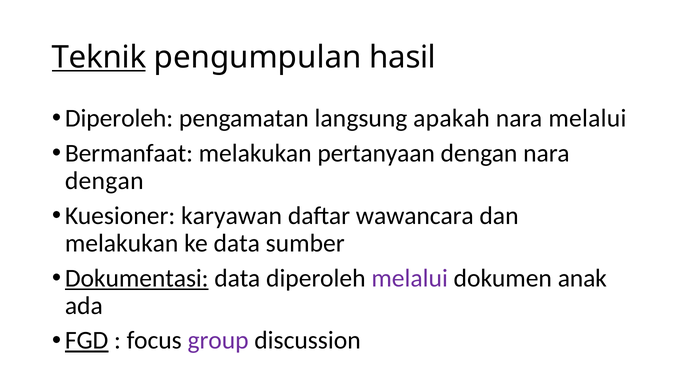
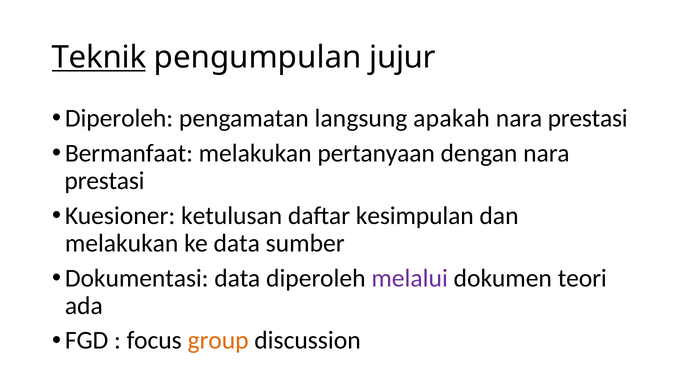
hasil: hasil -> jujur (403, 57)
melalui: melalui -> prestasi (588, 119)
dengan: dengan -> prestasi (105, 181)
karyawan: karyawan -> ketulusan (232, 216)
wawancara: wawancara -> kesimpulan (415, 216)
Dokumentasi underline: present -> none (137, 278)
anak: anak -> teori (582, 278)
FGD underline: present -> none (87, 341)
group colour: purple -> orange (218, 341)
